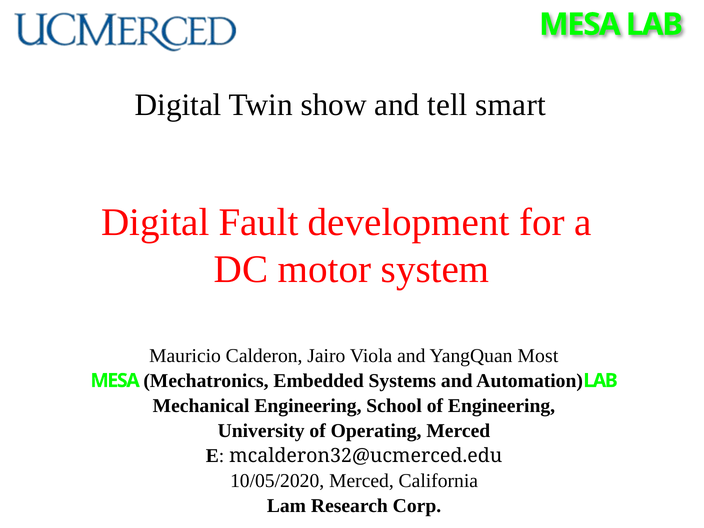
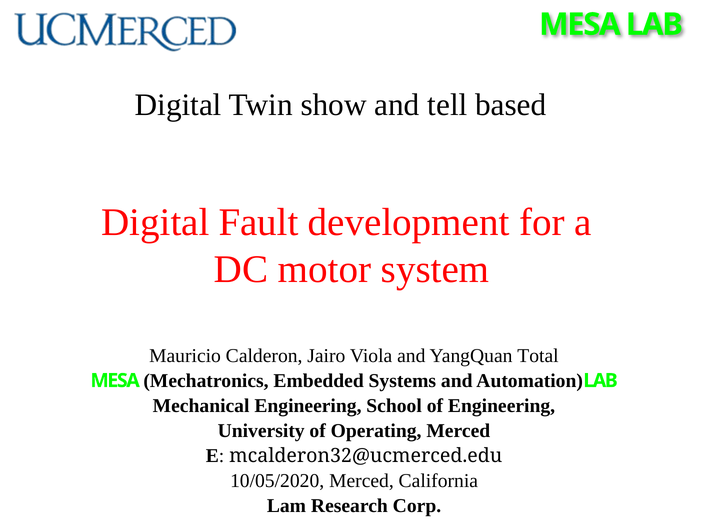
smart: smart -> based (511, 105)
Most: Most -> Total (538, 356)
